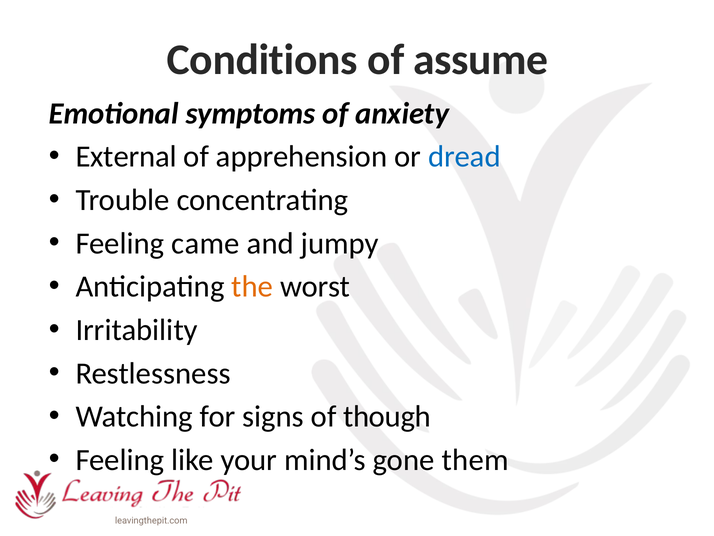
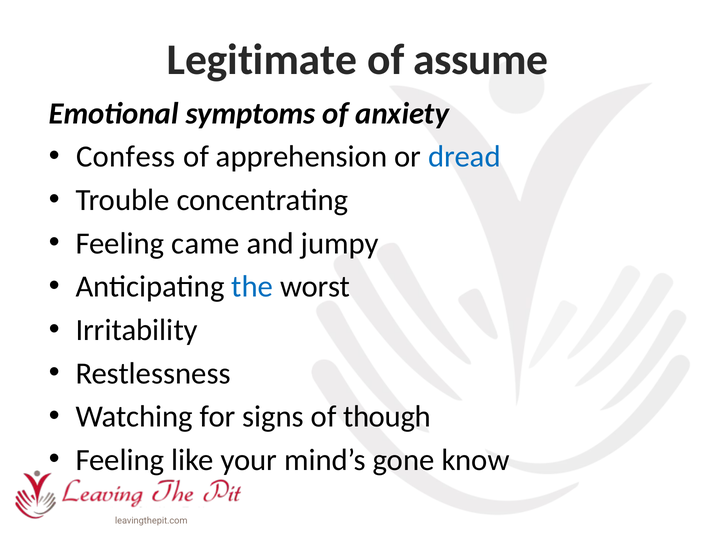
Conditions: Conditions -> Legitimate (262, 60)
External: External -> Confess (126, 157)
the colour: orange -> blue (252, 286)
them: them -> know (476, 460)
